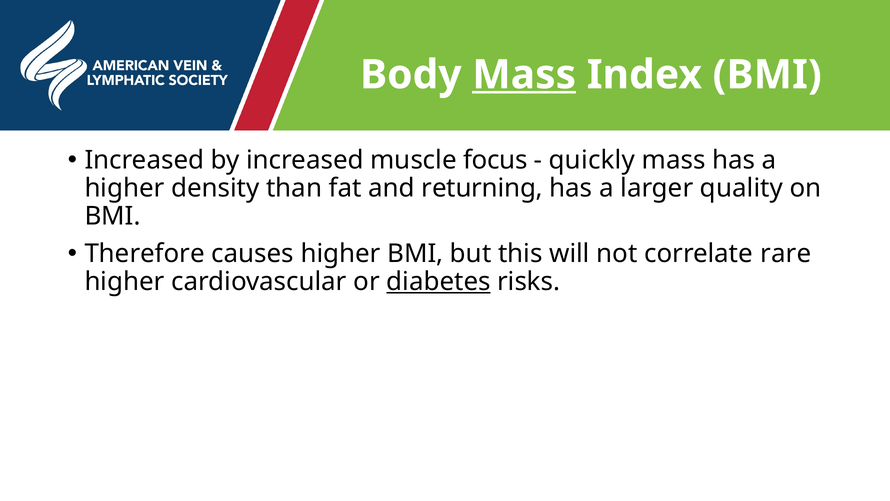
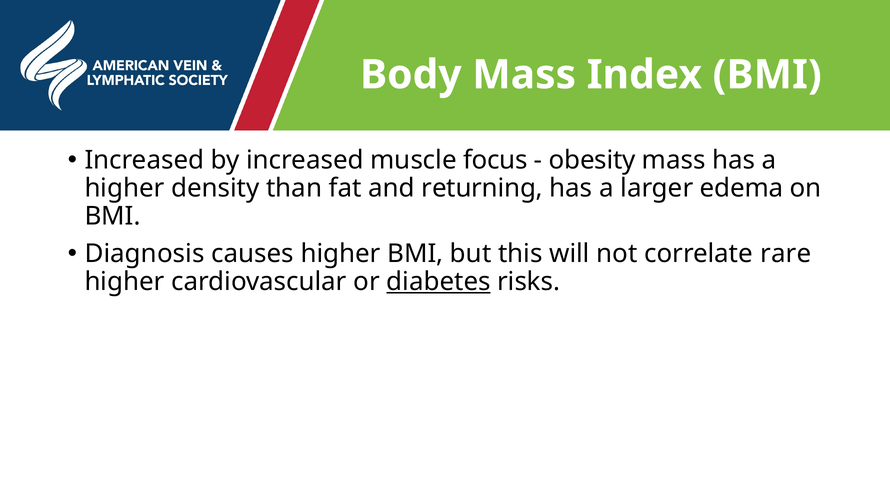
Mass underline: present -> none (524, 75)
quickly: quickly -> obesity (592, 160)
quality: quality -> edema (742, 188)
Therefore: Therefore -> Diagnosis (145, 254)
